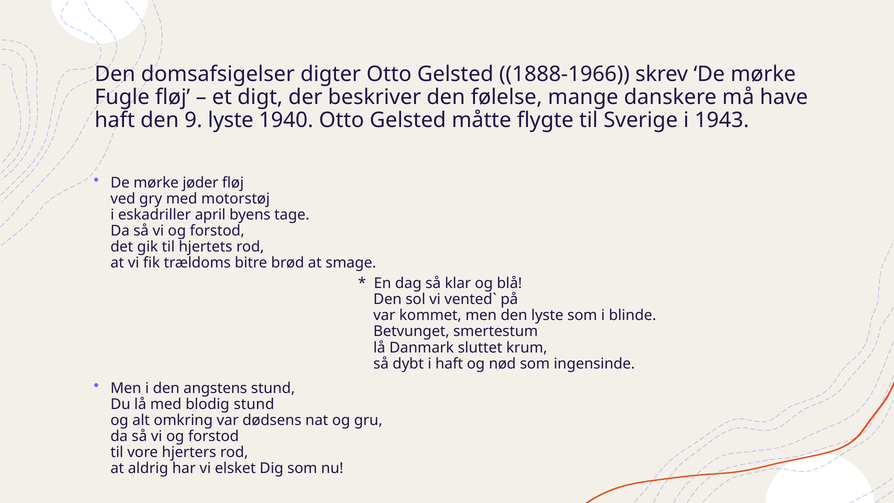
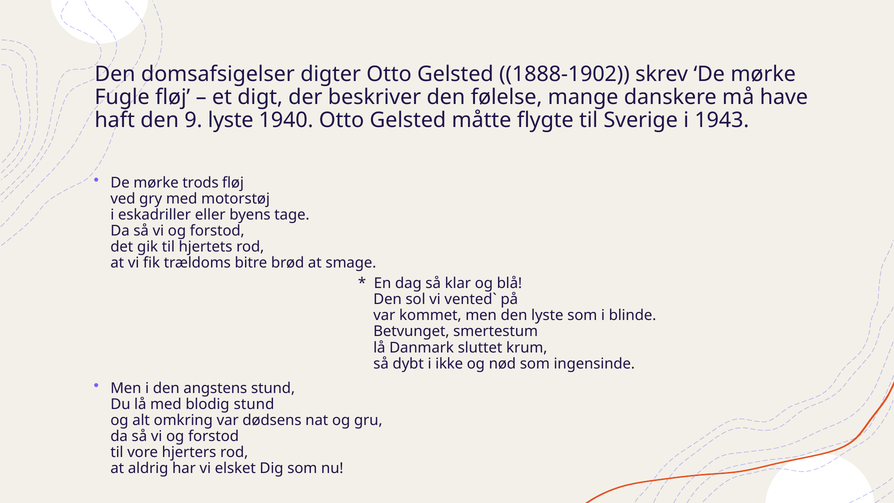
1888-1966: 1888-1966 -> 1888-1902 (564, 74)
jøder: jøder -> trods (201, 183)
april: april -> eller (210, 215)
i haft: haft -> ikke (449, 364)
